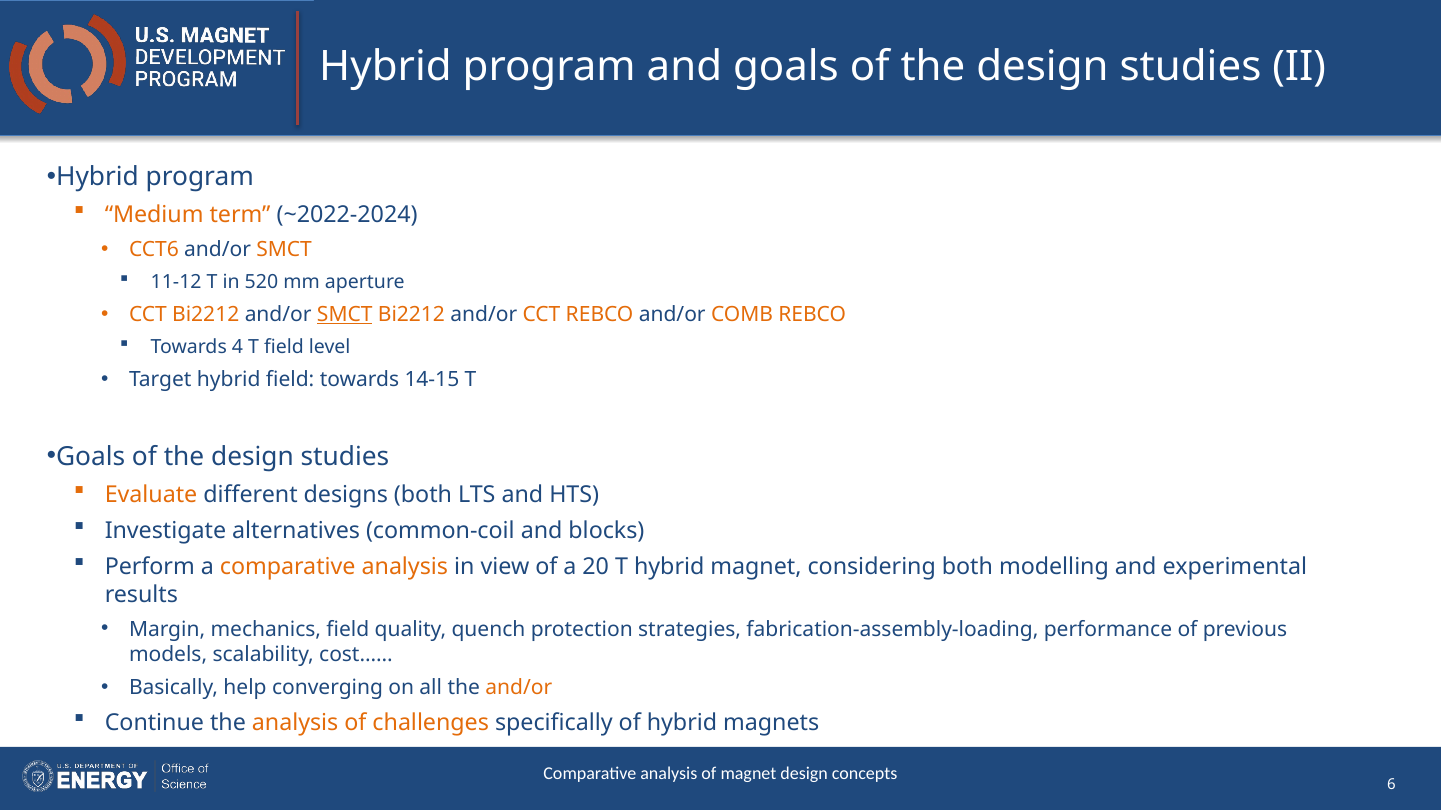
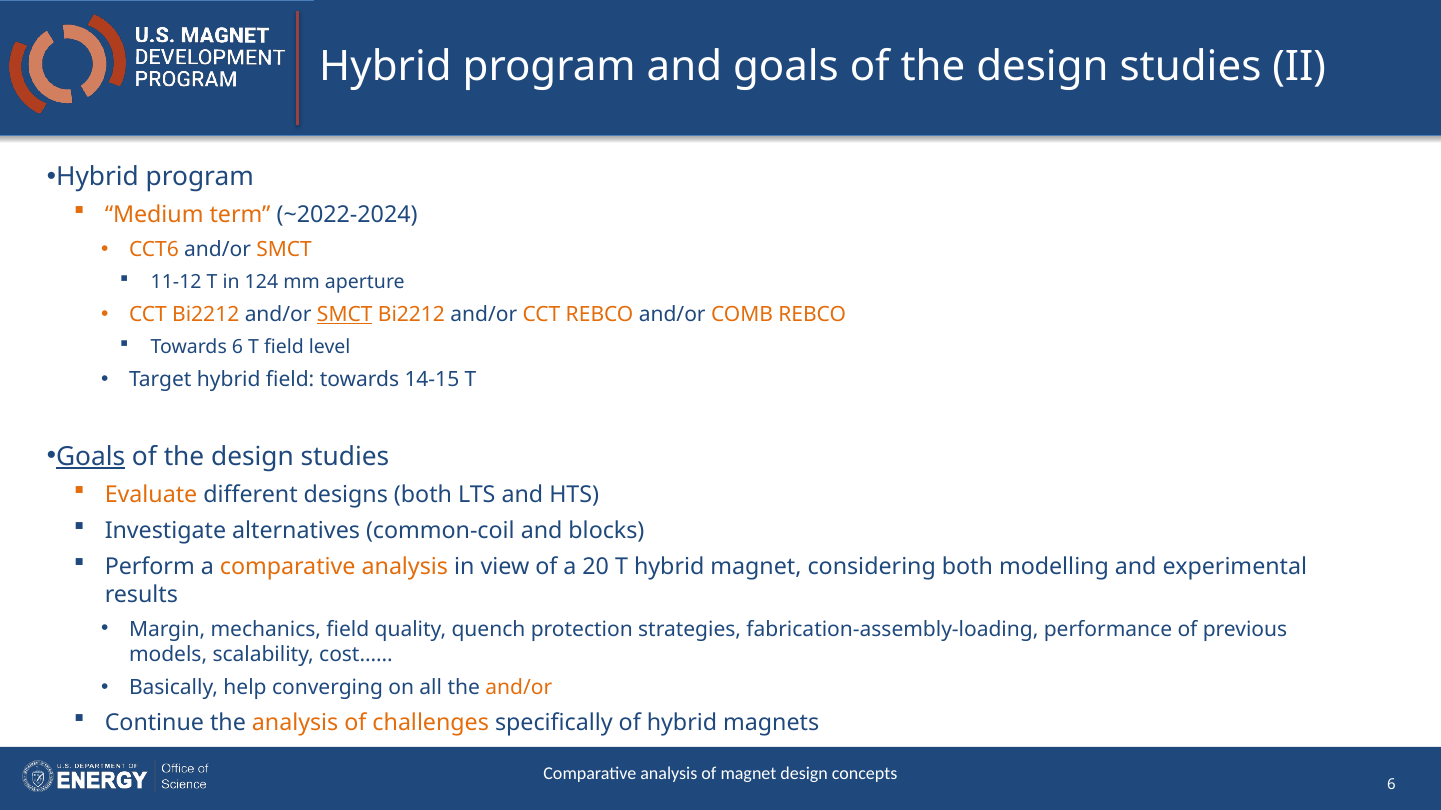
520: 520 -> 124 (261, 282)
Towards 4: 4 -> 6 (237, 347)
Goals underline: none -> present (91, 457)
